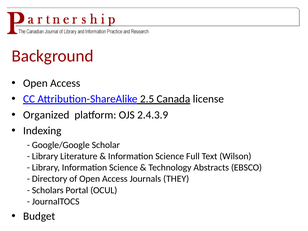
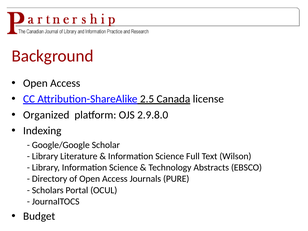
2.4.3.9: 2.4.3.9 -> 2.9.8.0 (153, 115)
THEY: THEY -> PURE (176, 179)
